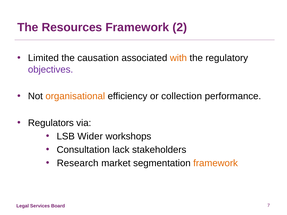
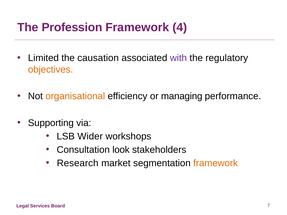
Resources: Resources -> Profession (72, 27)
2: 2 -> 4 (180, 27)
with colour: orange -> purple (178, 58)
objectives colour: purple -> orange (51, 70)
collection: collection -> managing (182, 96)
Regulators: Regulators -> Supporting (51, 123)
lack: lack -> look (121, 150)
